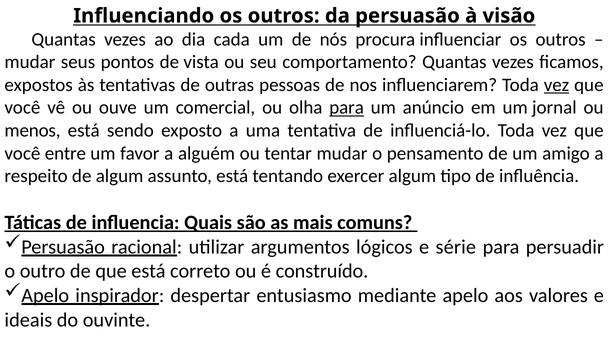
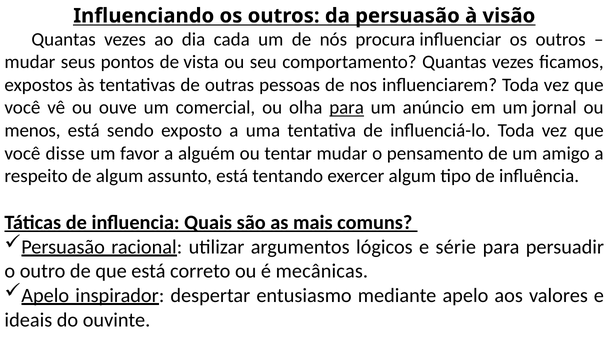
vez underline: present -> none (557, 85)
entre: entre -> disse (65, 154)
construído: construído -> mecânicas (322, 272)
